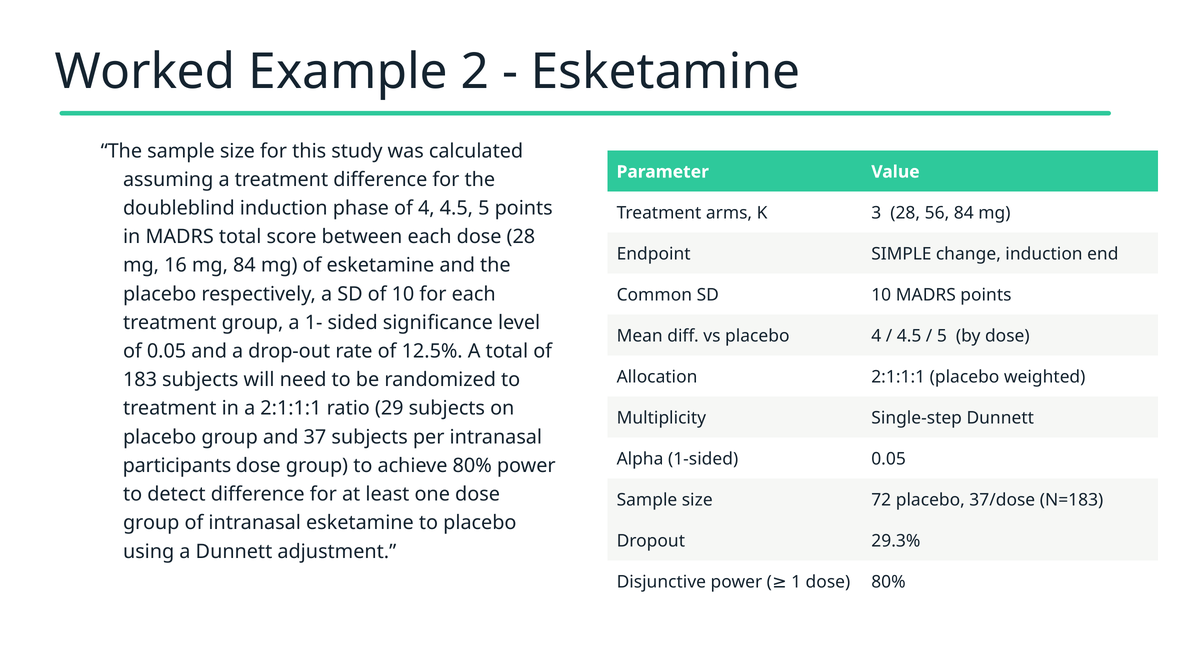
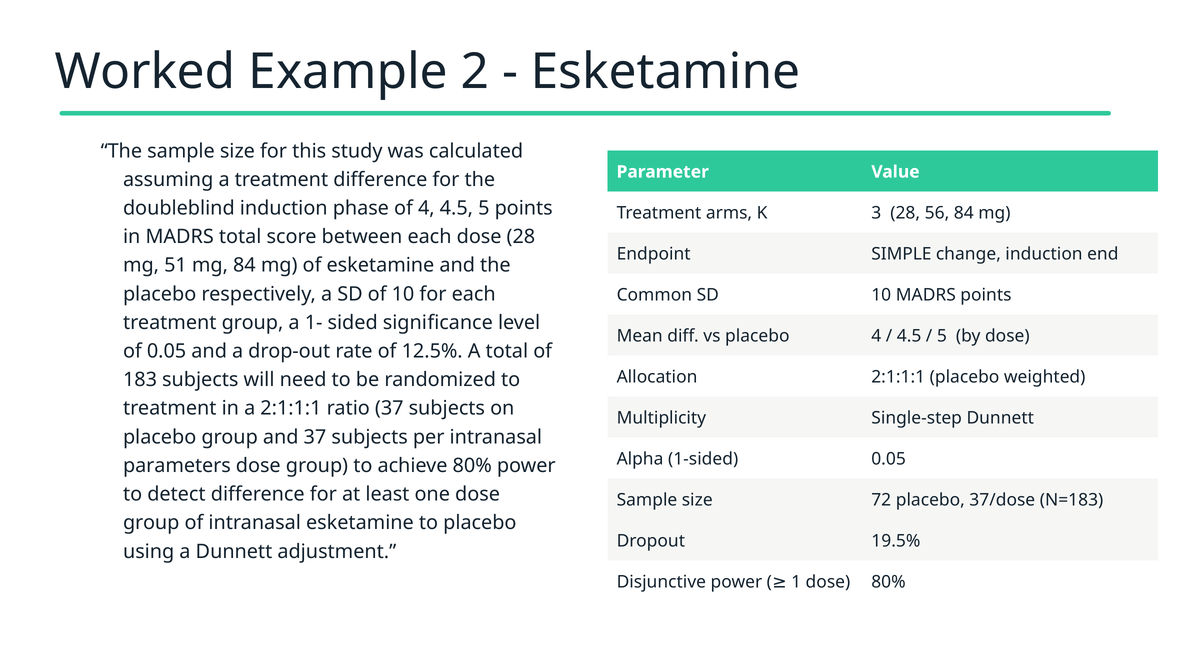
16: 16 -> 51 (175, 265)
ratio 29: 29 -> 37 (389, 408)
participants: participants -> parameters (177, 466)
29.3%: 29.3% -> 19.5% (896, 541)
